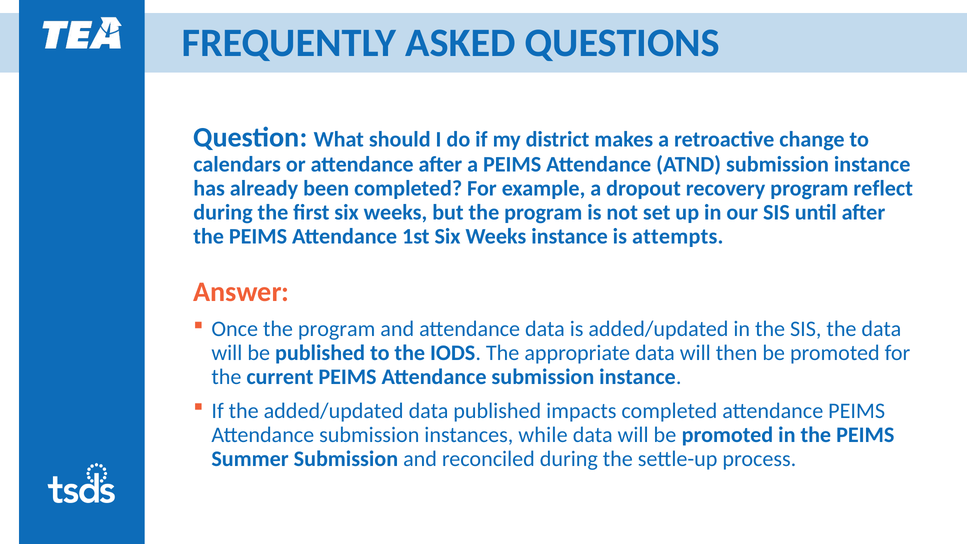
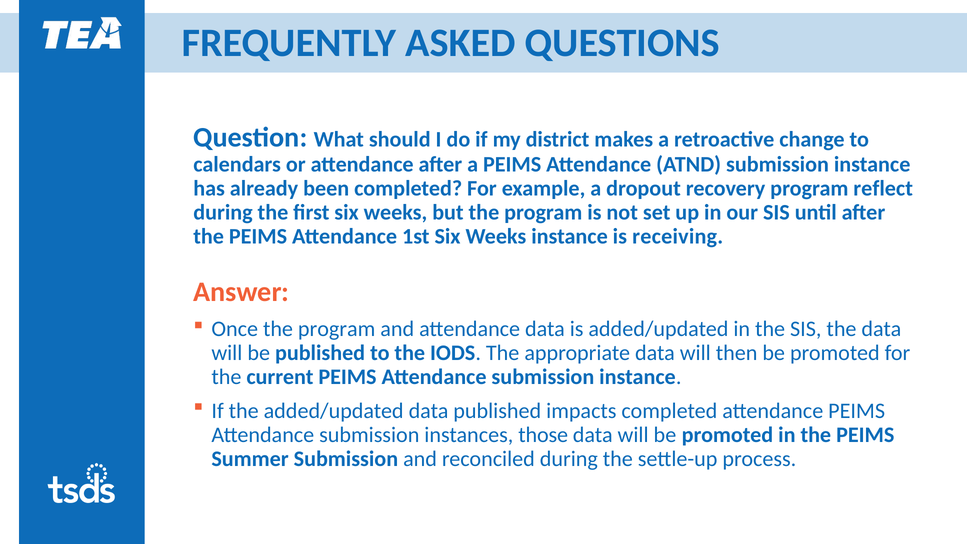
attempts: attempts -> receiving (678, 236)
while: while -> those (543, 435)
